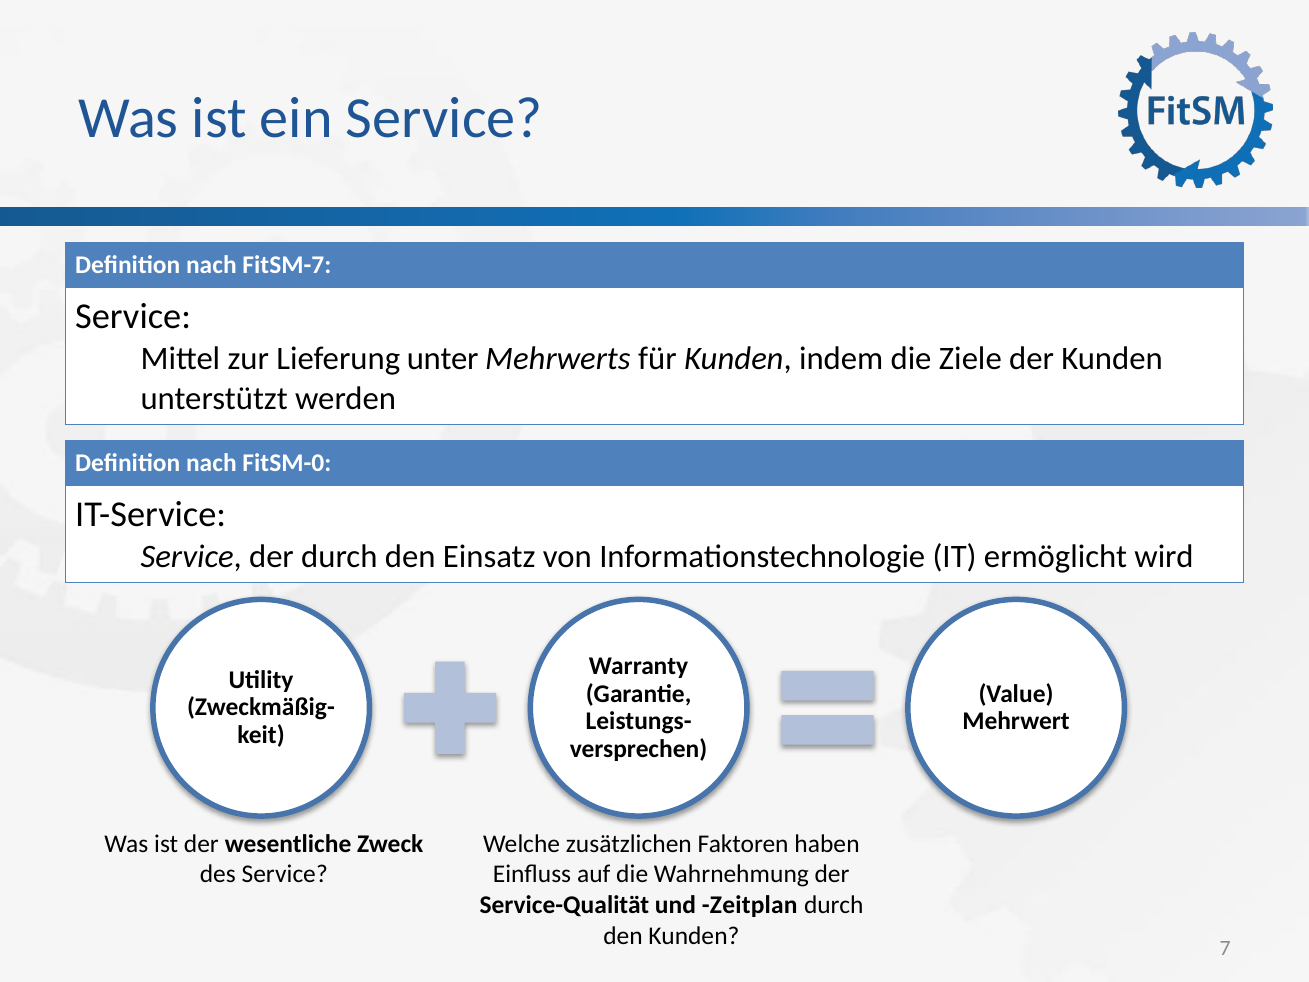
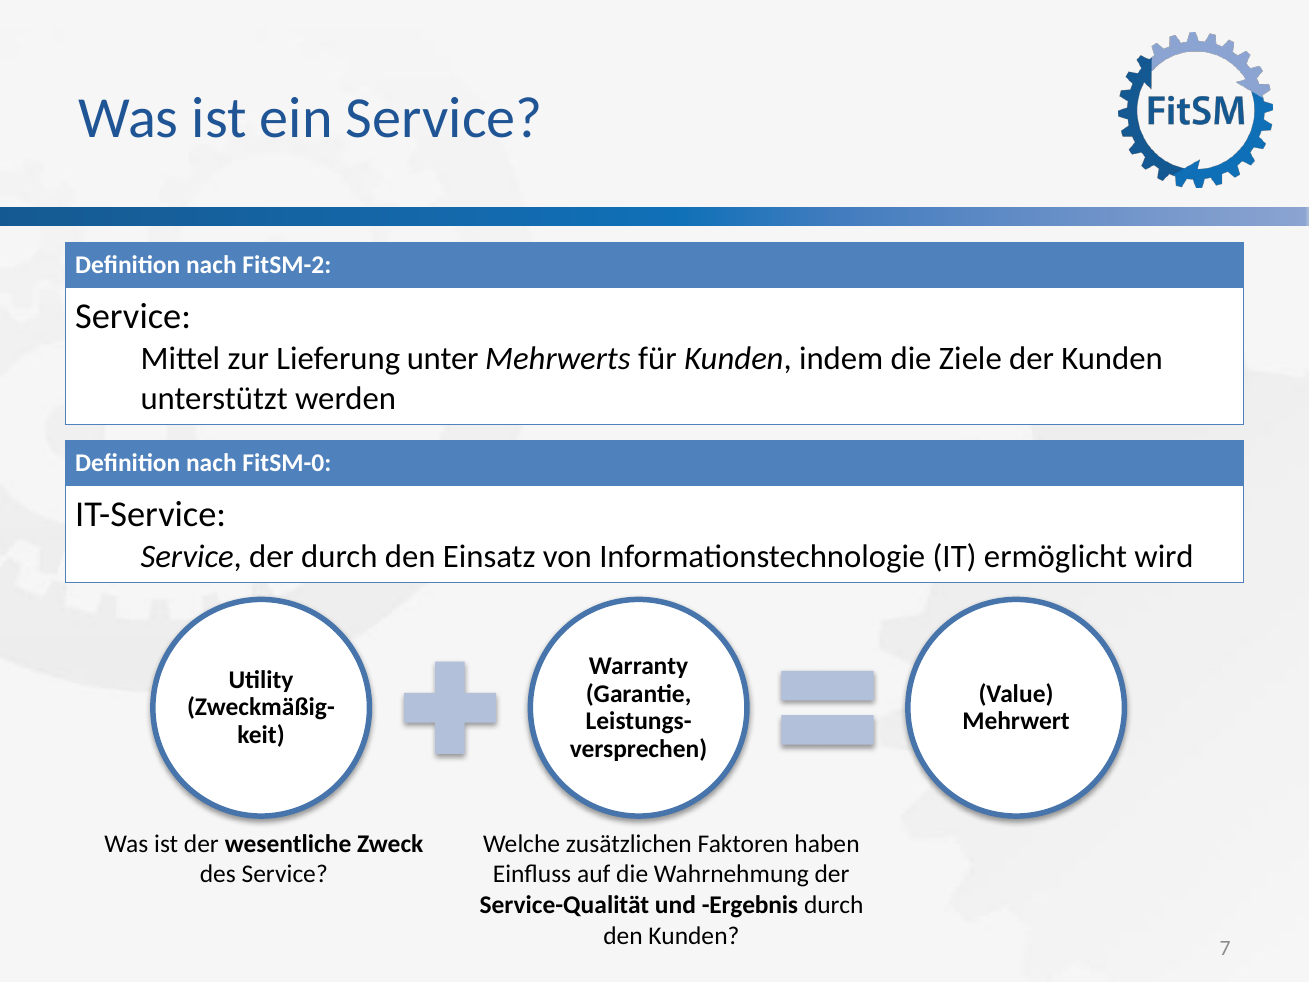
FitSM-7: FitSM-7 -> FitSM-2 (287, 265)
Zeitplan: Zeitplan -> Ergebnis (750, 905)
